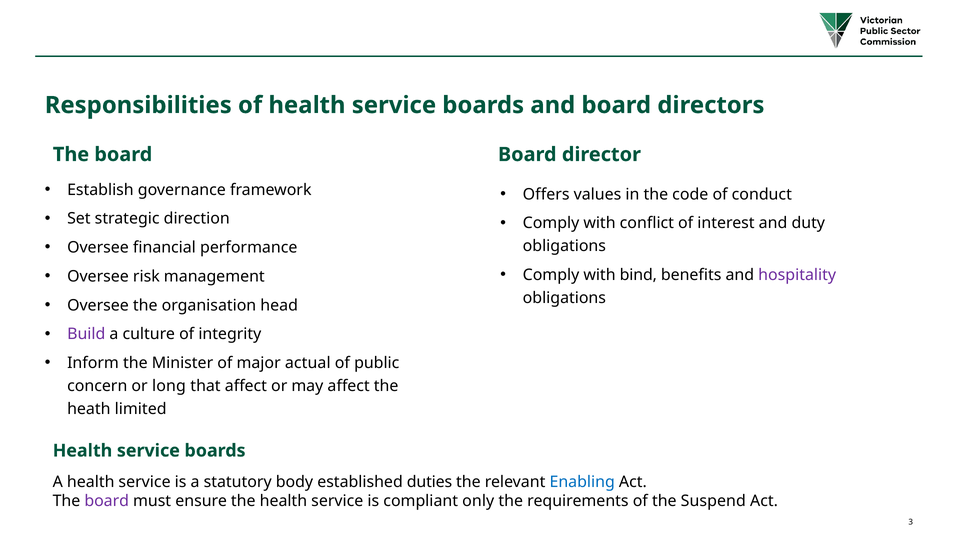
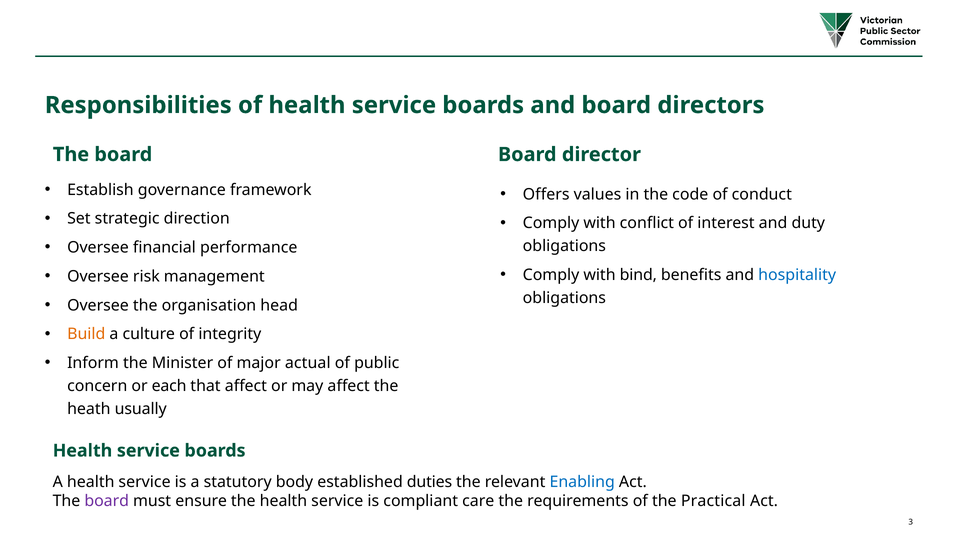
hospitality colour: purple -> blue (797, 275)
Build colour: purple -> orange (86, 334)
long: long -> each (169, 386)
limited: limited -> usually (141, 409)
only: only -> care (478, 501)
Suspend: Suspend -> Practical (713, 501)
